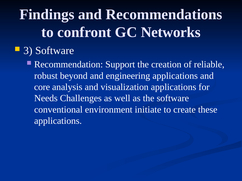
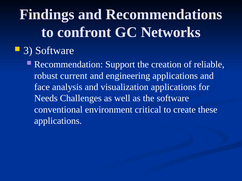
beyond: beyond -> current (74, 76)
core: core -> face (42, 87)
initiate: initiate -> critical (148, 110)
